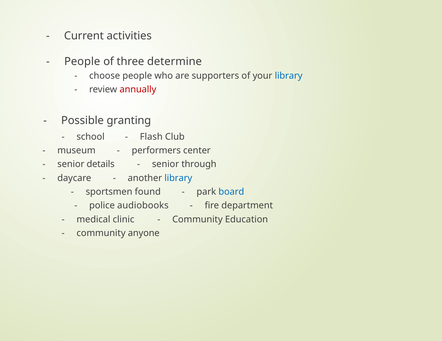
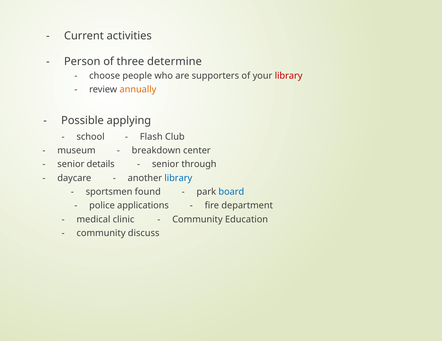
People: People -> Person (82, 61)
library colour: blue -> red (289, 76)
annually colour: red -> orange (138, 89)
granting: granting -> applying (129, 120)
performers: performers -> breakdown (156, 150)
audiobooks: audiobooks -> applications (143, 205)
anyone: anyone -> discuss (144, 233)
